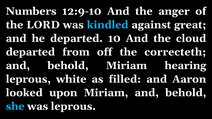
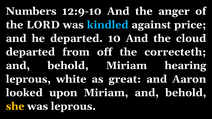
great: great -> price (190, 25)
filled: filled -> great (125, 79)
she colour: light blue -> yellow (15, 107)
